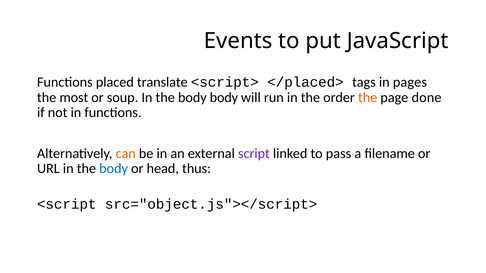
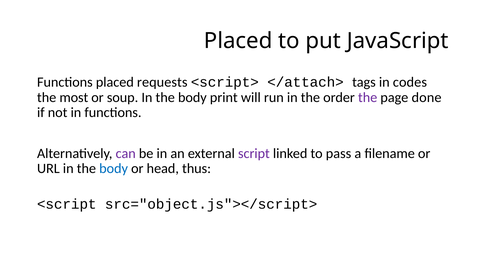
Events: Events -> Placed (238, 41)
translate: translate -> requests (162, 82)
</placed>: </placed> -> </attach> (305, 82)
pages: pages -> codes (410, 82)
body body: body -> print (224, 97)
the colour: orange -> purple (368, 97)
can colour: orange -> purple (126, 154)
